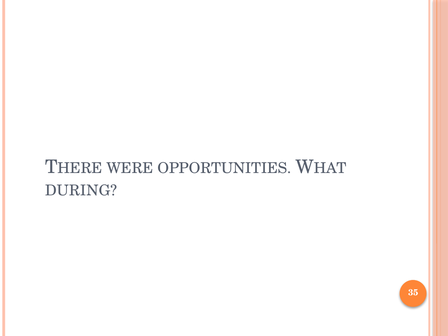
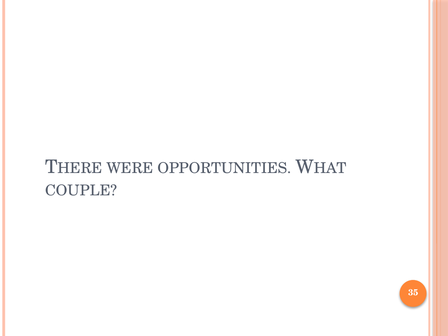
DURING: DURING -> COUPLE (81, 191)
